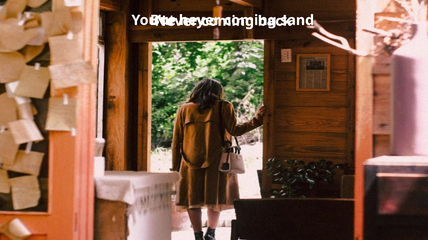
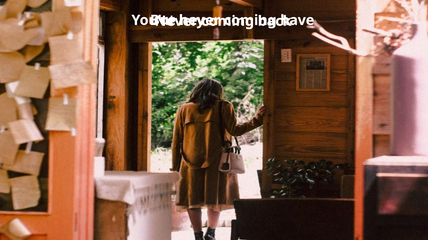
sand: sand -> have (297, 20)
